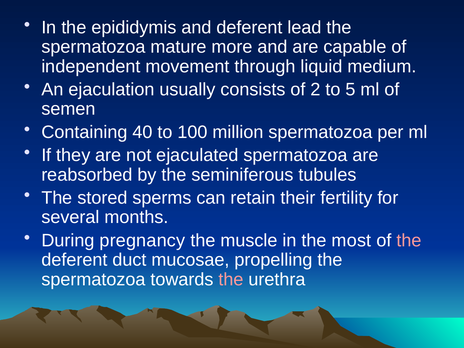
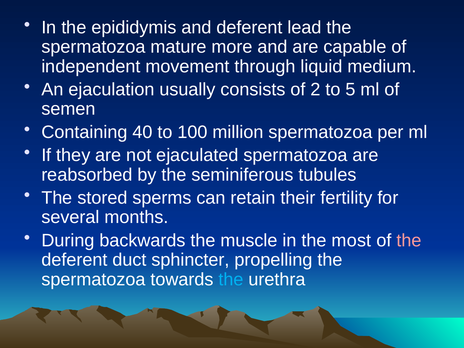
pregnancy: pregnancy -> backwards (142, 240)
mucosae: mucosae -> sphincter (190, 260)
the colour: pink -> light blue (231, 279)
